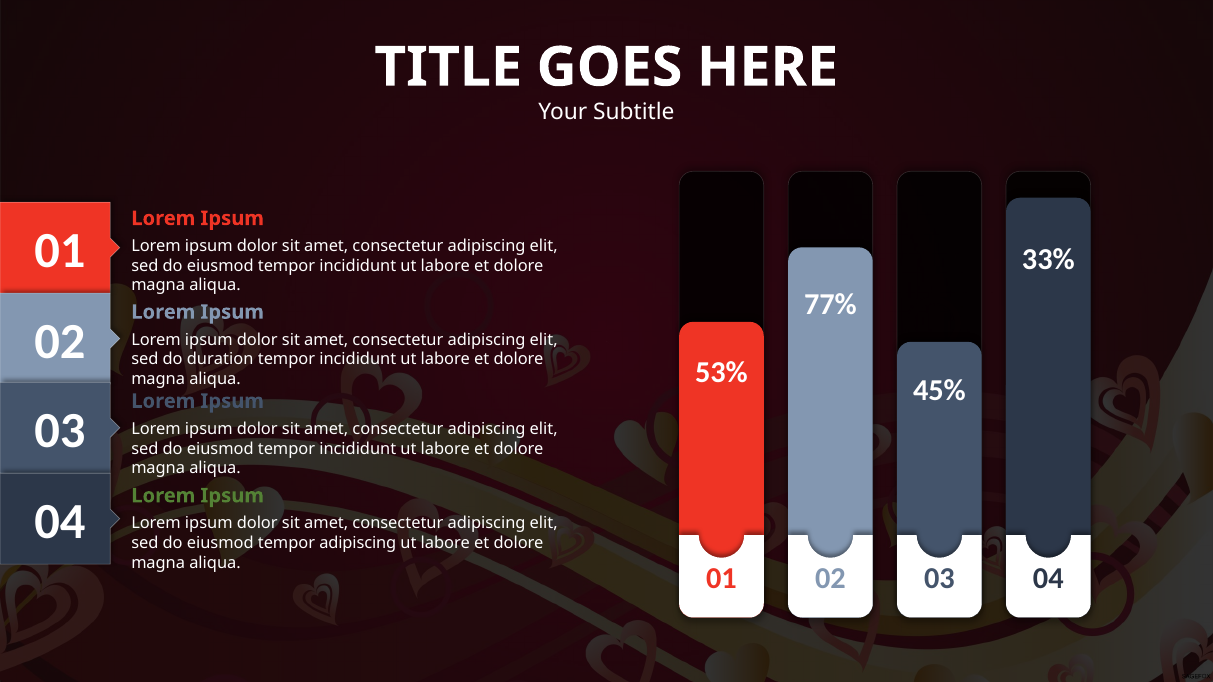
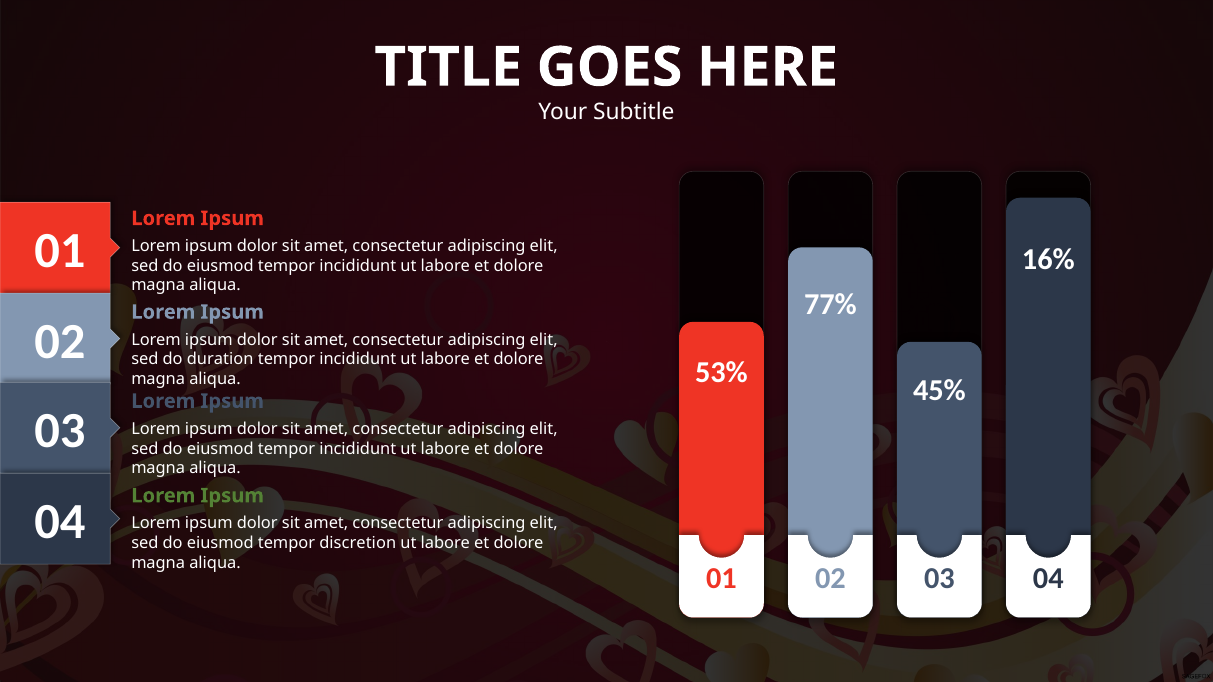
33%: 33% -> 16% (1048, 260)
tempor adipiscing: adipiscing -> discretion (358, 543)
